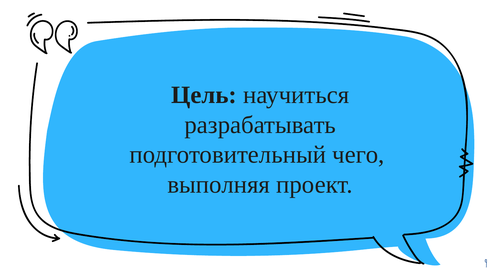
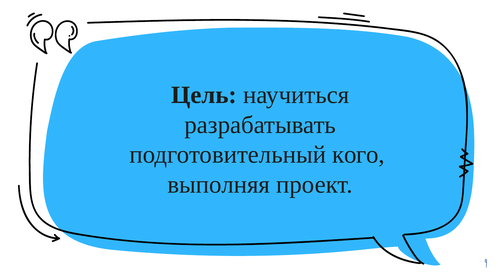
чего: чего -> кого (358, 155)
